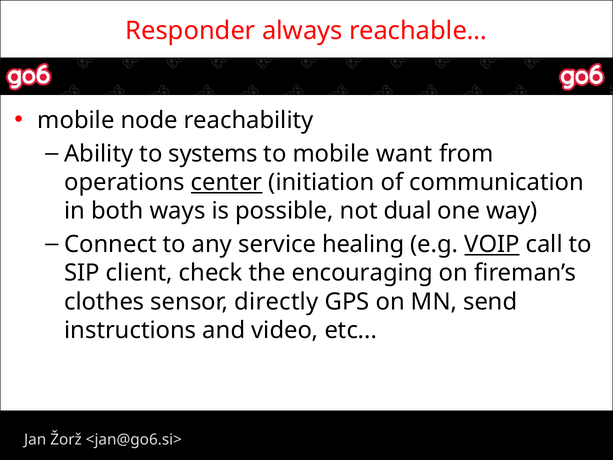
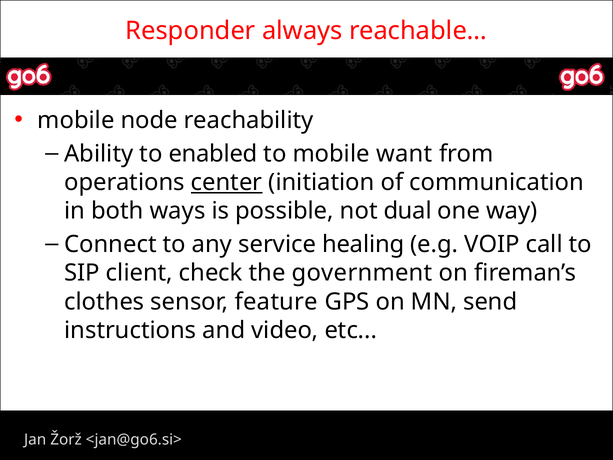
systems: systems -> enabled (213, 154)
VOIP underline: present -> none (492, 244)
encouraging: encouraging -> government (362, 273)
directly: directly -> feature (276, 301)
